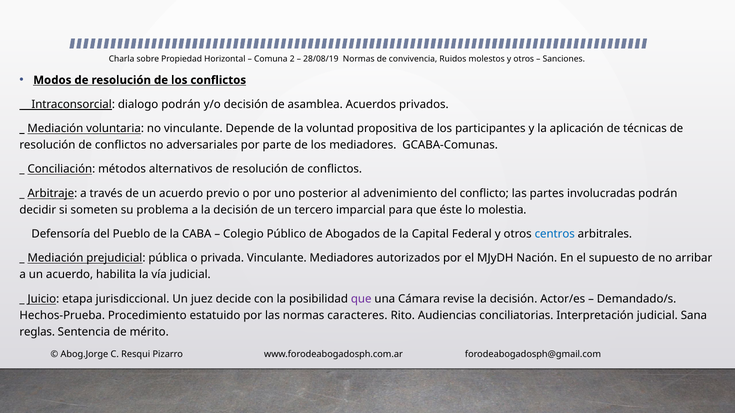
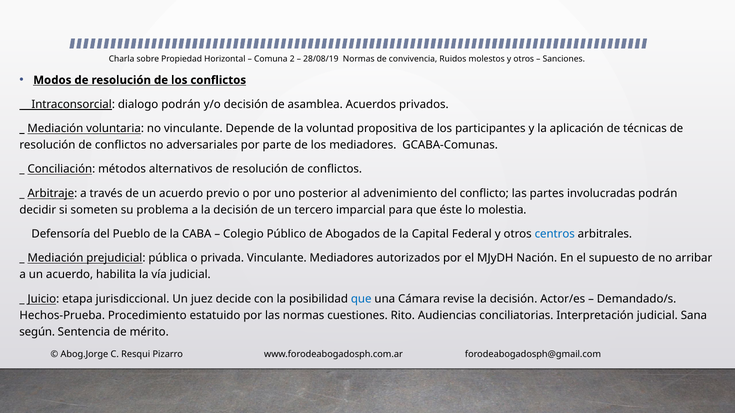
que colour: purple -> blue (361, 299)
caracteres: caracteres -> cuestiones (357, 316)
reglas: reglas -> según (37, 332)
